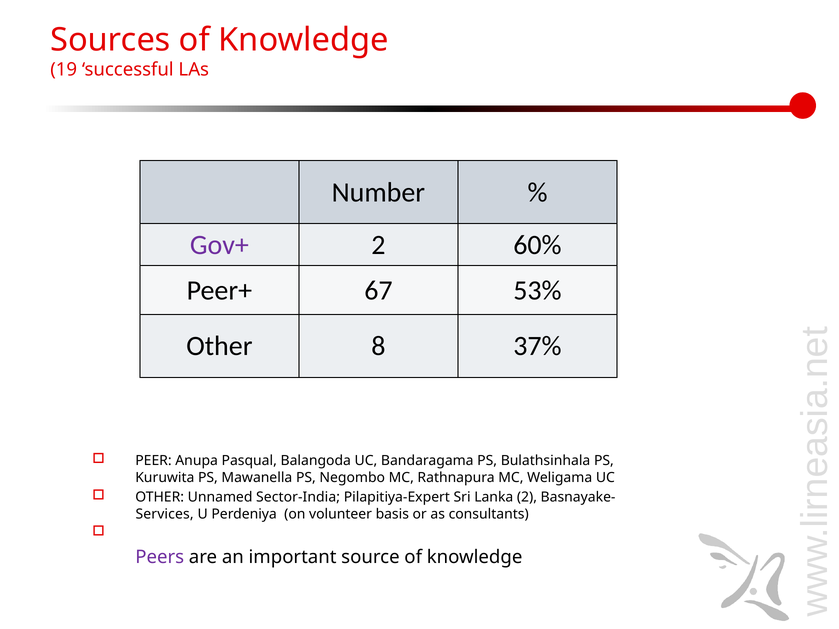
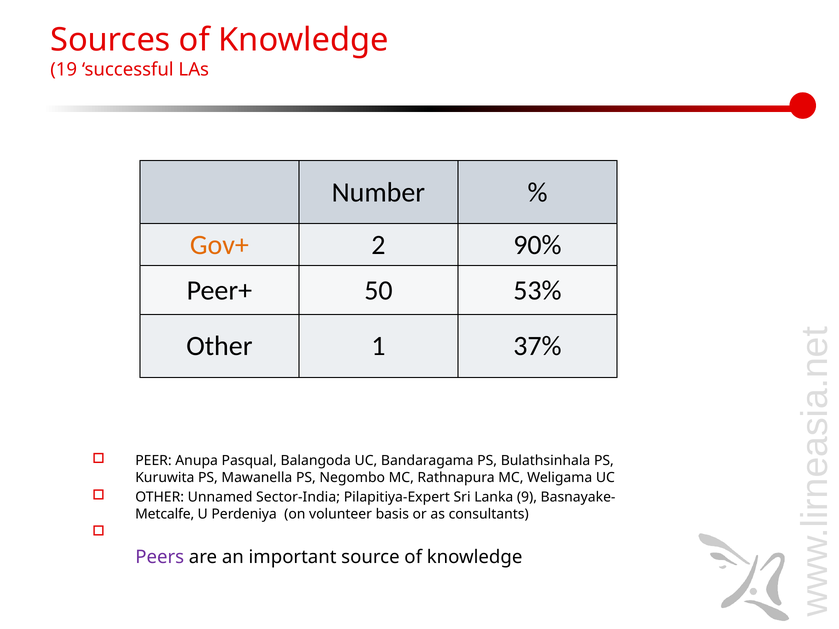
Gov+ colour: purple -> orange (219, 245)
60%: 60% -> 90% (537, 245)
67: 67 -> 50 (378, 290)
8: 8 -> 1 (378, 346)
Lanka 2: 2 -> 9 (527, 497)
Services: Services -> Metcalfe (165, 514)
